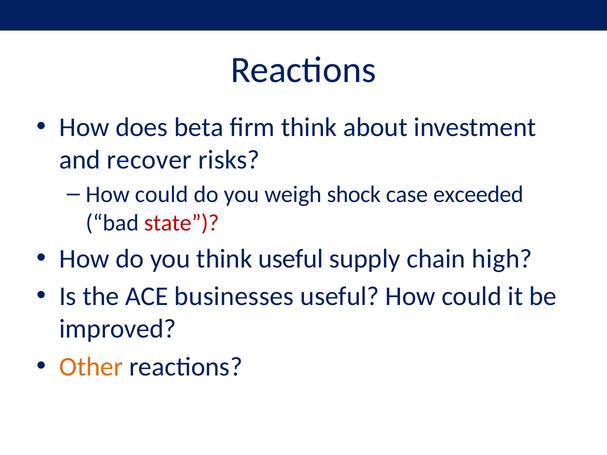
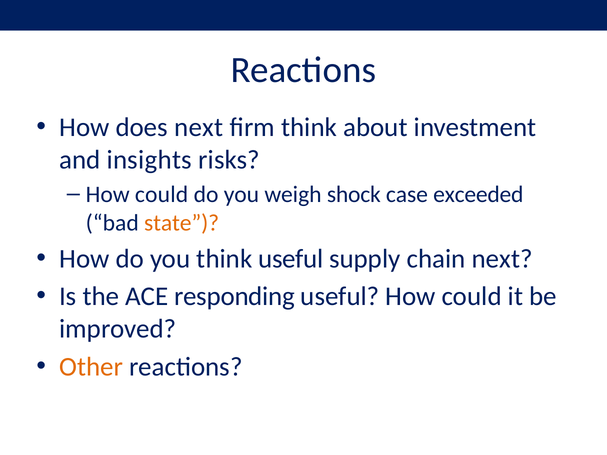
does beta: beta -> next (199, 127)
recover: recover -> insights (149, 160)
state colour: red -> orange (182, 223)
chain high: high -> next (502, 259)
businesses: businesses -> responding (234, 297)
